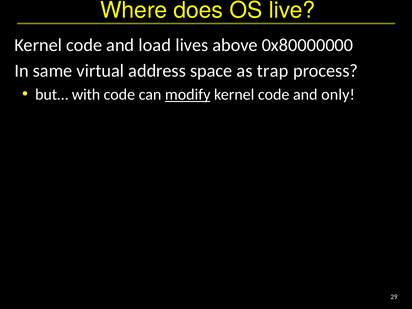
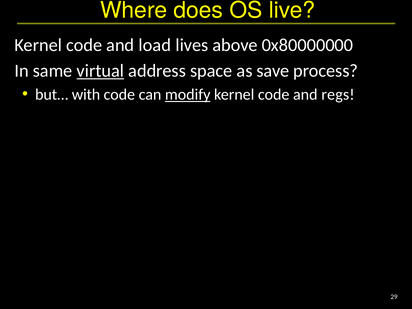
virtual underline: none -> present (100, 71)
trap: trap -> save (273, 71)
only: only -> regs (338, 95)
